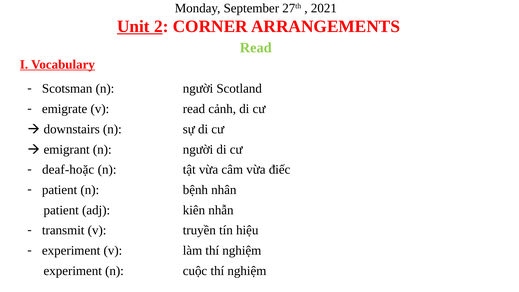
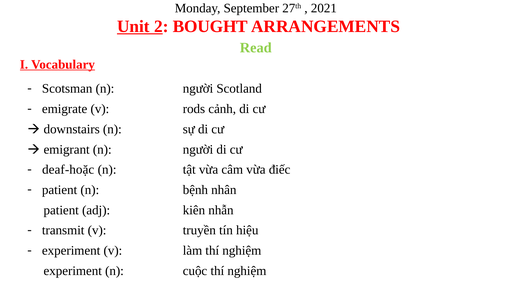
CORNER: CORNER -> BOUGHT (210, 26)
read: read -> rods (194, 109)
